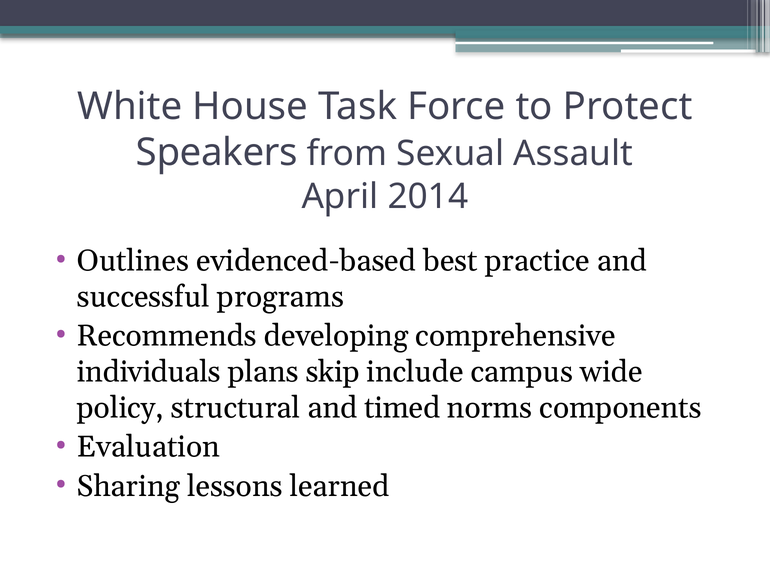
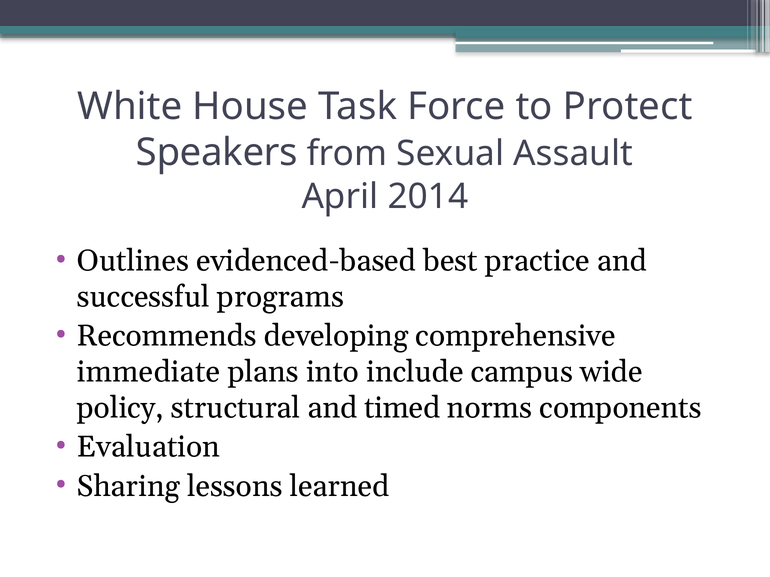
individuals: individuals -> immediate (149, 372)
skip: skip -> into (333, 372)
